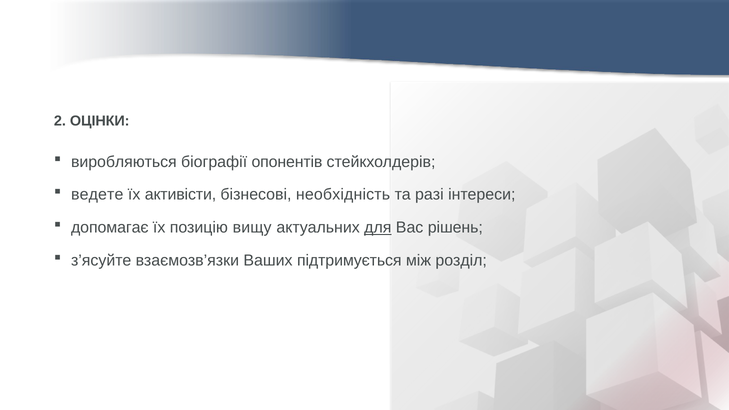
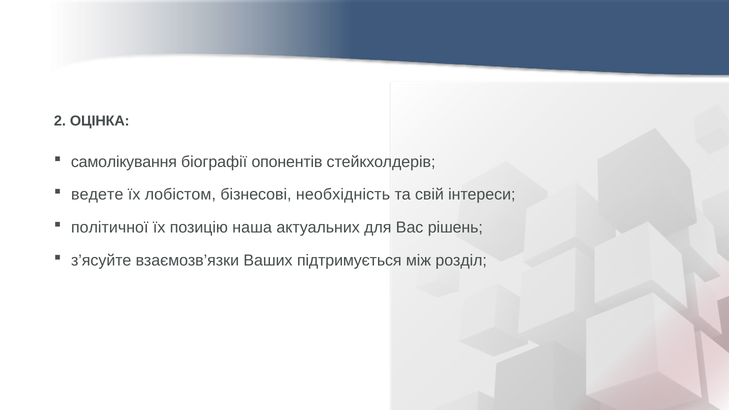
ОЦІНКИ: ОЦІНКИ -> ОЦІНКА (100, 121)
виробляються: виробляються -> самолікування (124, 162)
активісти: активісти -> лобістом (180, 195)
разі: разі -> свій (429, 195)
допомагає: допомагає -> політичної (110, 228)
вищу: вищу -> наша (252, 228)
для underline: present -> none (378, 228)
